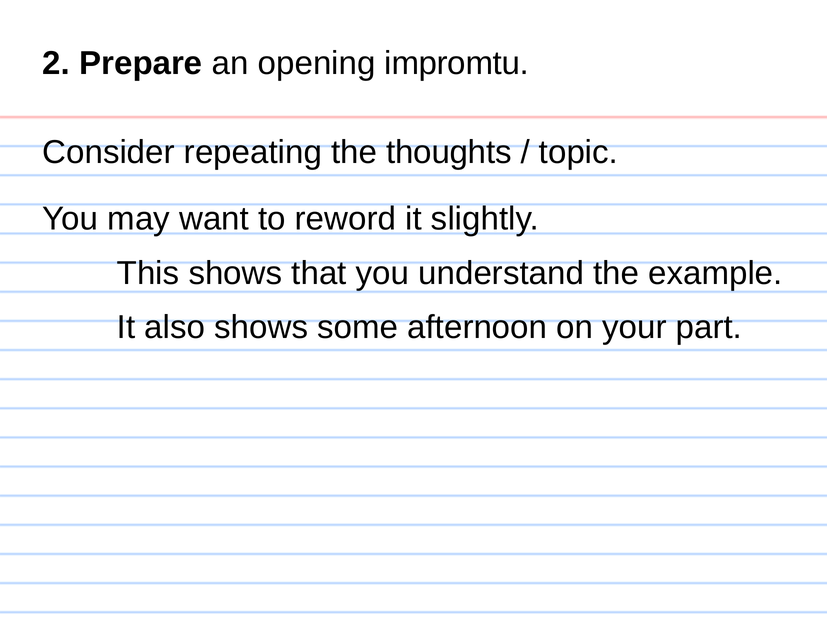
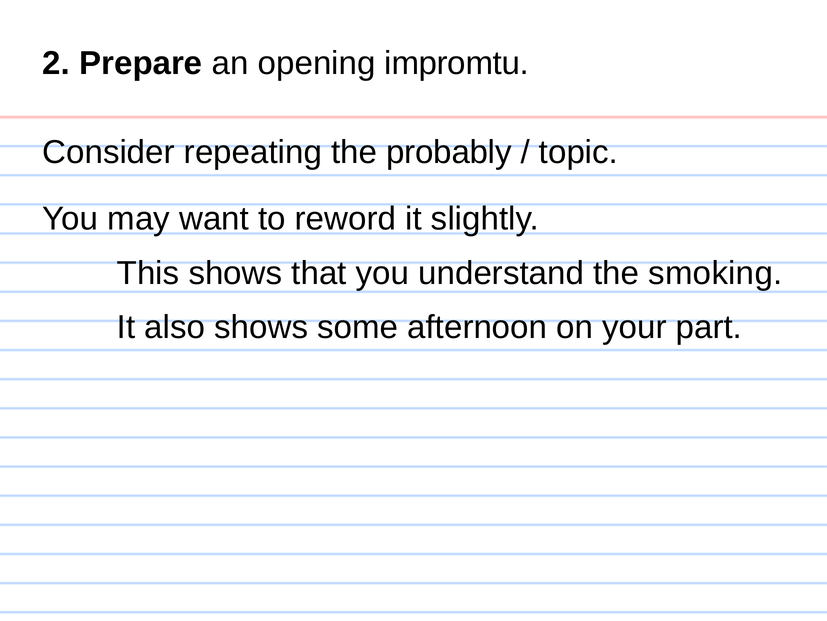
thoughts: thoughts -> probably (449, 152)
example: example -> smoking (715, 273)
